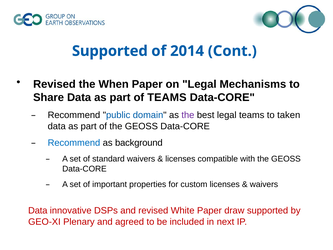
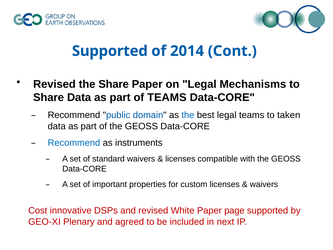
the When: When -> Share (114, 84)
the colour: purple -> blue (188, 115)
background: background -> instruments (139, 143)
Data: Data -> Cost (38, 210)
draw: draw -> page (234, 210)
